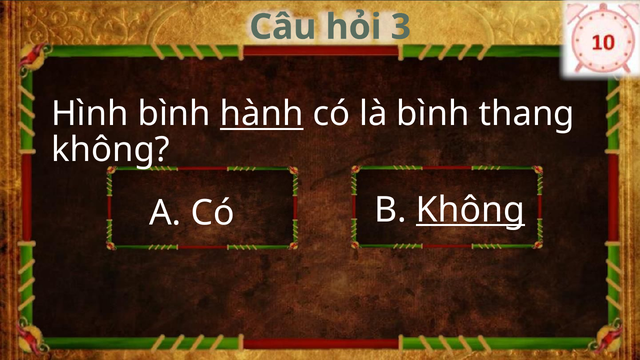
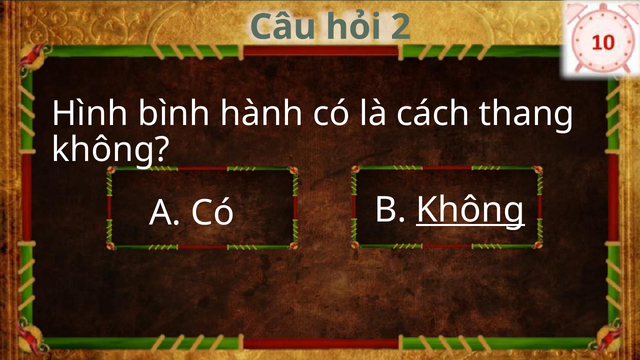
3: 3 -> 2 (401, 27)
hành underline: present -> none (262, 114)
là bình: bình -> cách (433, 114)
